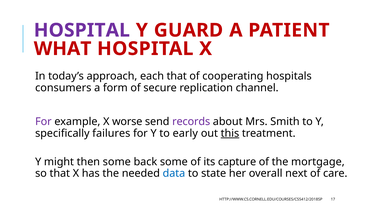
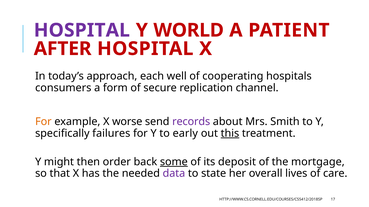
GUARD: GUARD -> WORLD (189, 30)
WHAT: WHAT -> AFTER (63, 49)
each that: that -> well (177, 76)
For colour: purple -> orange (43, 122)
then some: some -> order (117, 162)
some underline: none -> present (174, 162)
capture: capture -> deposit (237, 162)
data colour: blue -> purple (174, 174)
next: next -> lives (296, 174)
